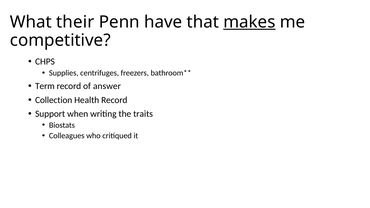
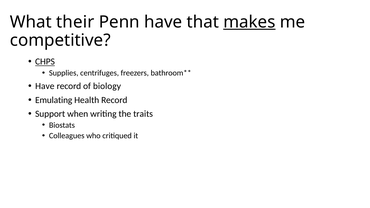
CHPS underline: none -> present (45, 62)
Term: Term -> Have (45, 86)
answer: answer -> biology (107, 86)
Collection: Collection -> Emulating (54, 100)
